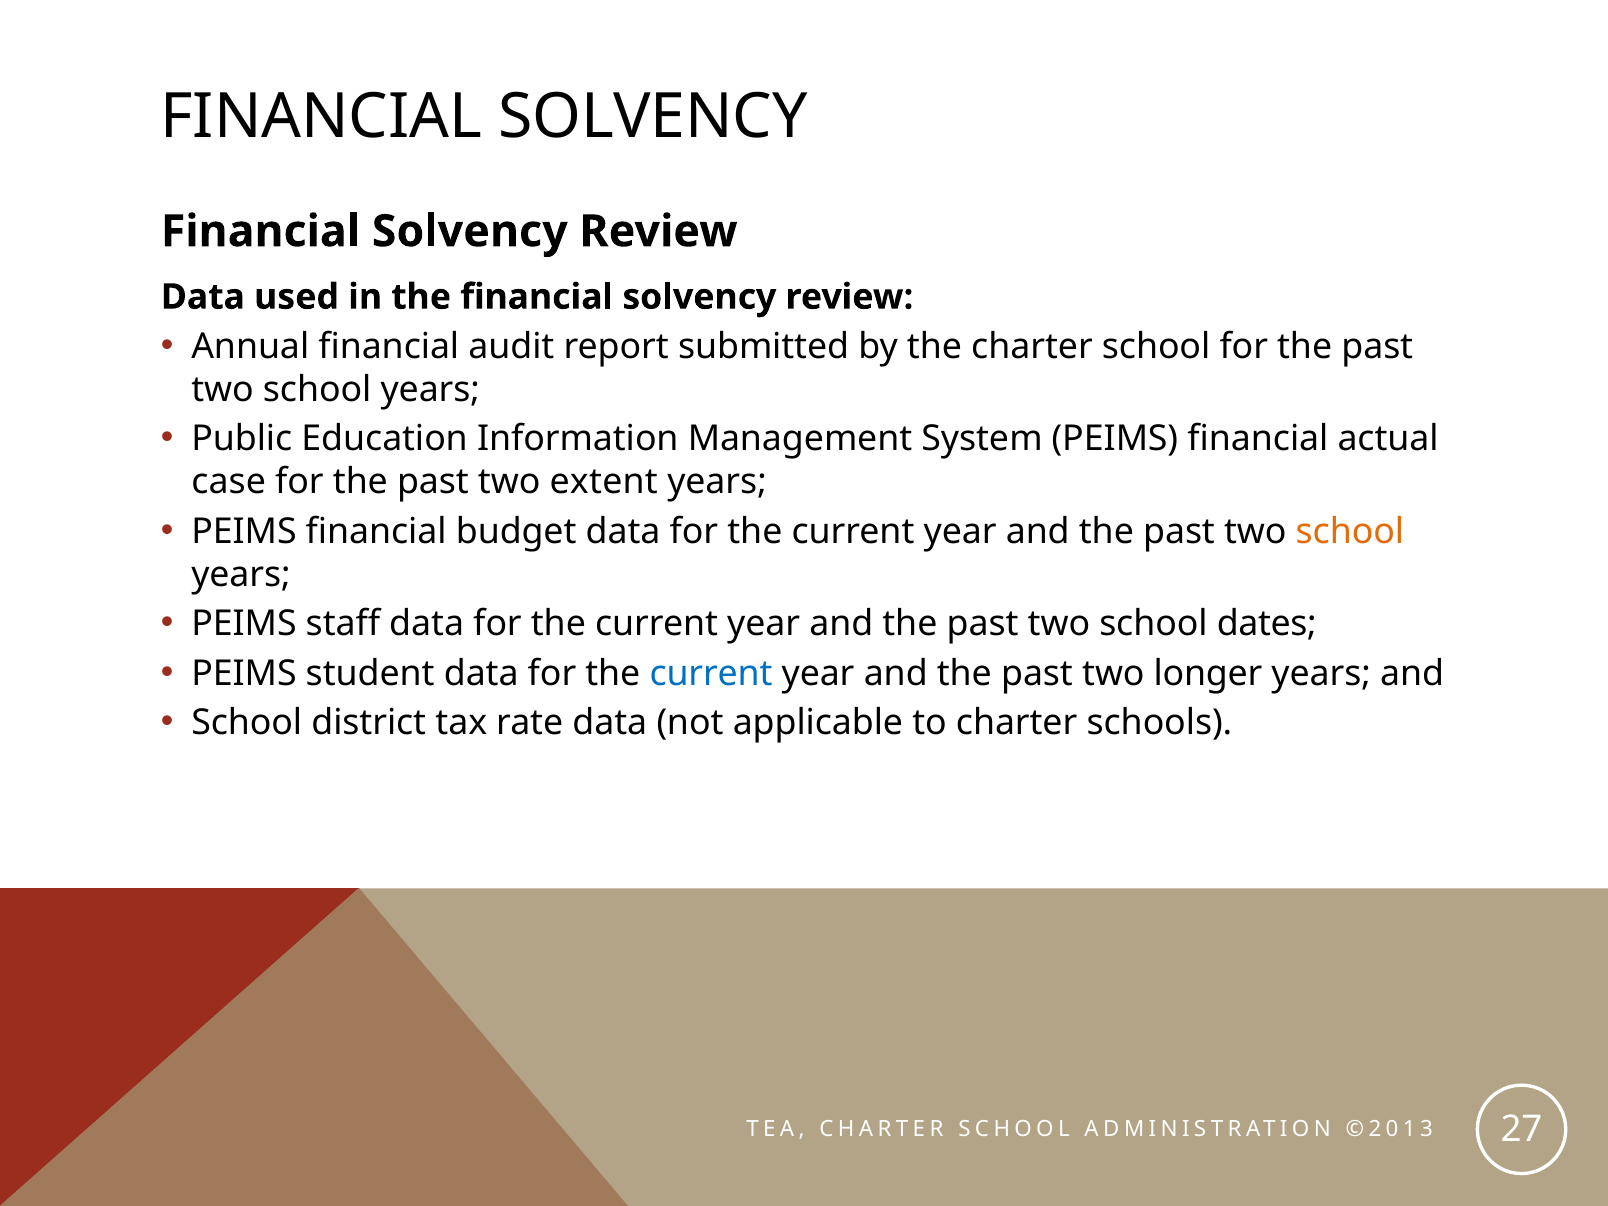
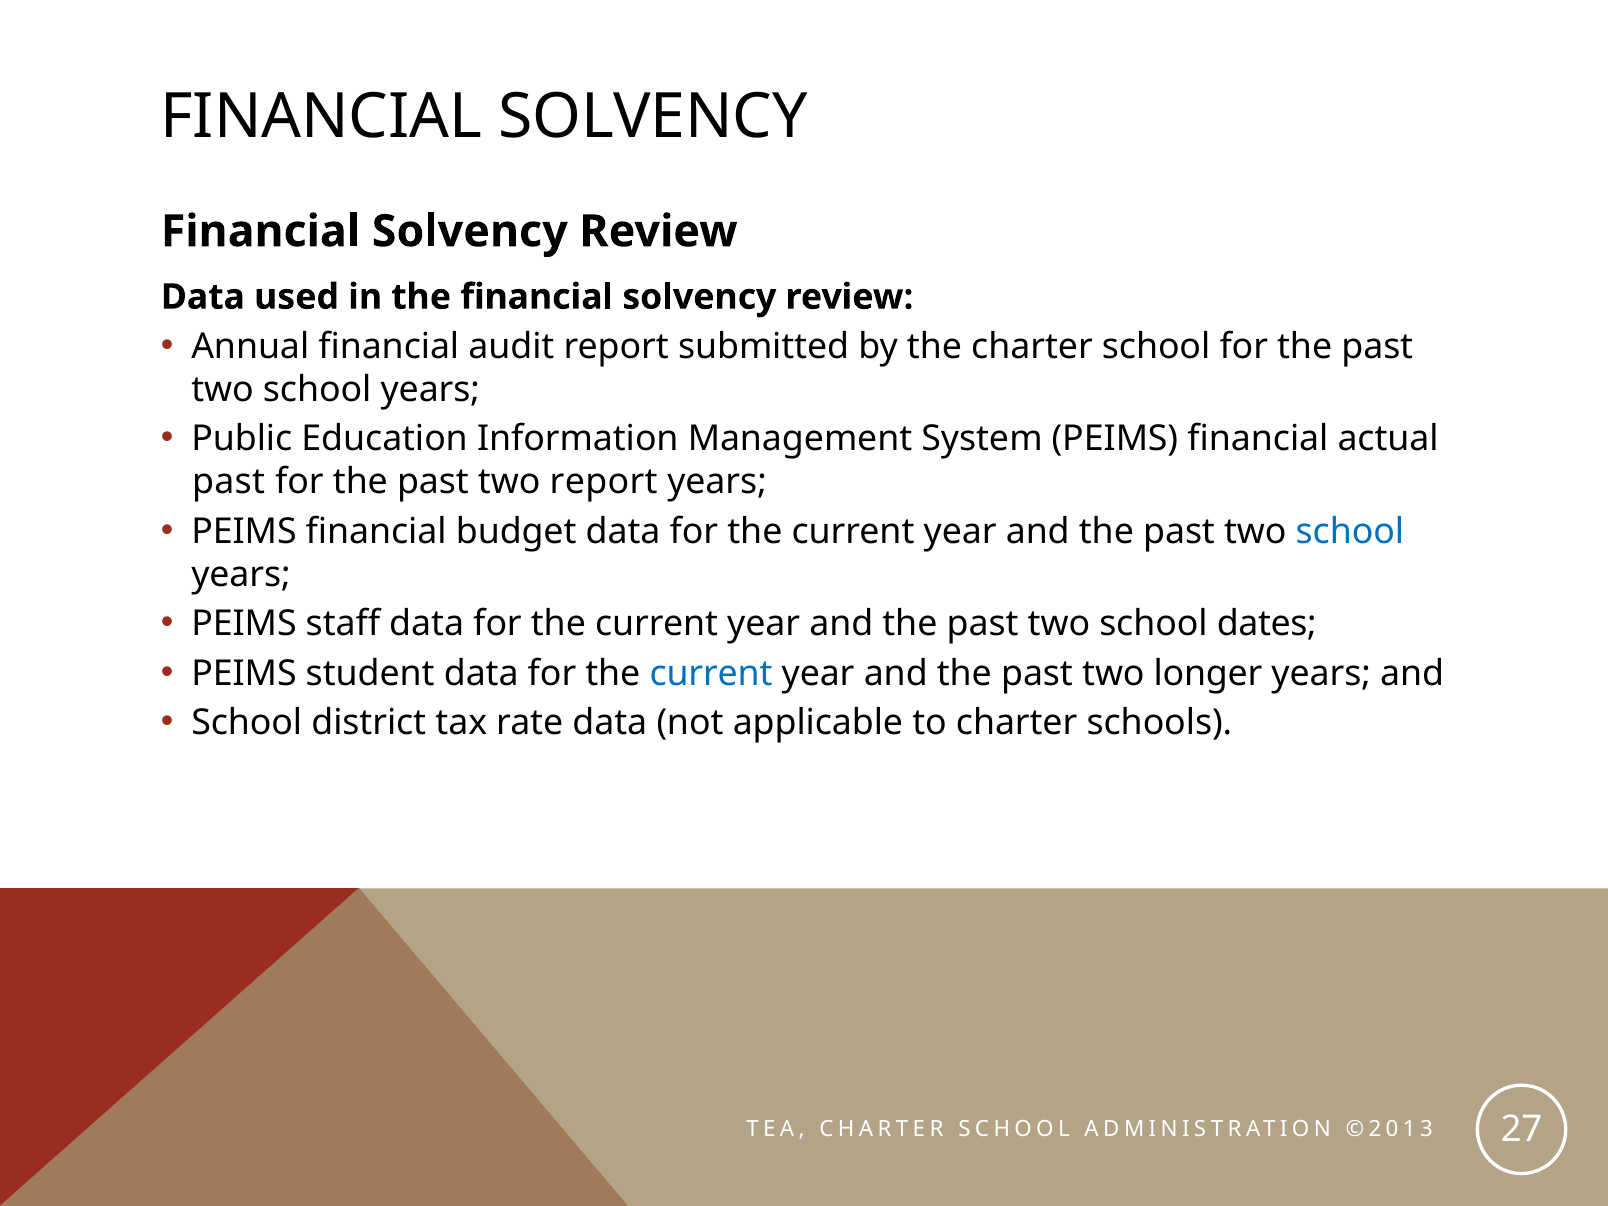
case: case -> past (229, 482)
two extent: extent -> report (604, 482)
school colour: orange -> blue (1350, 531)
